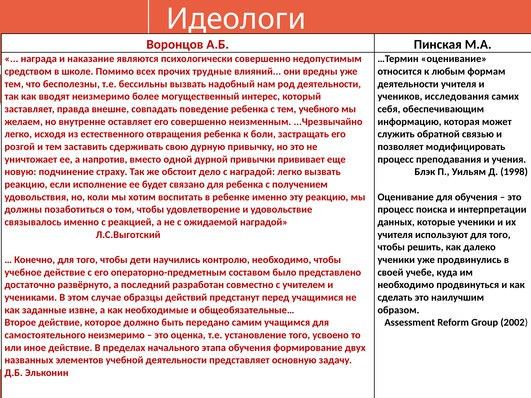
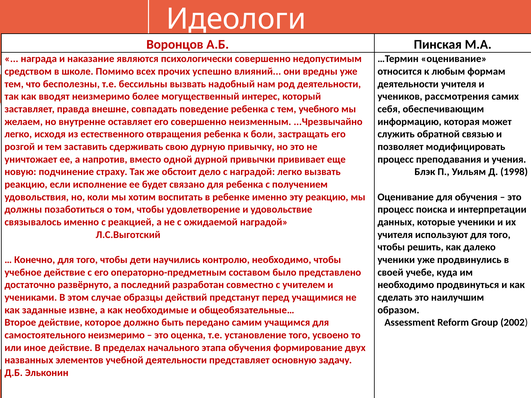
трудные: трудные -> успешно (212, 71)
исследования: исследования -> рассмотрения (457, 97)
